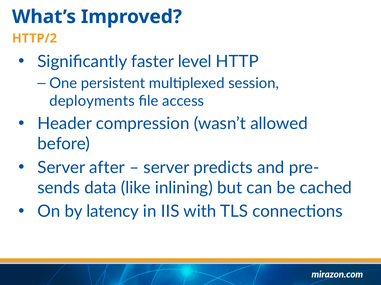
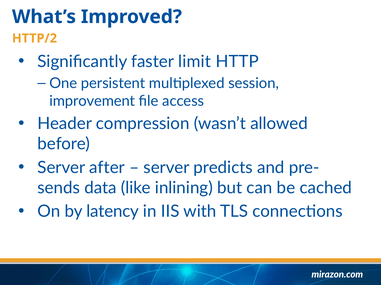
level: level -> limit (195, 62)
deployments: deployments -> improvement (92, 101)
